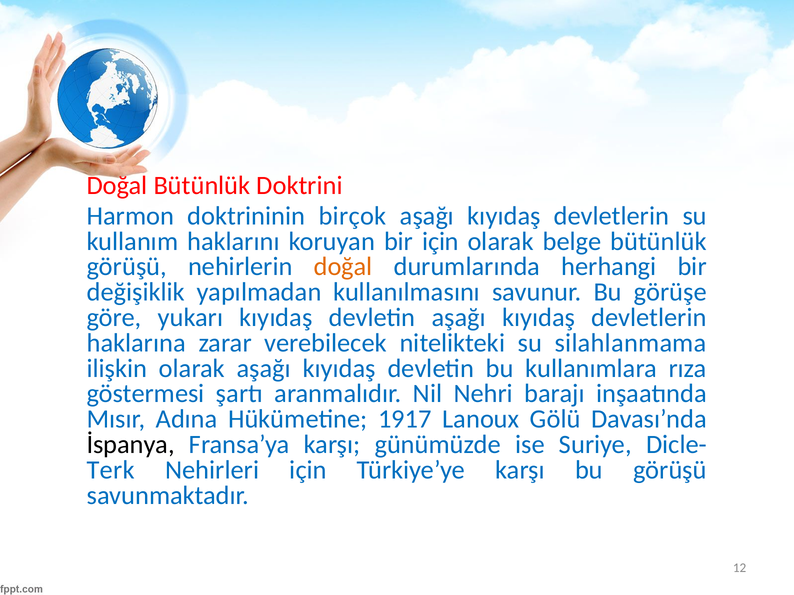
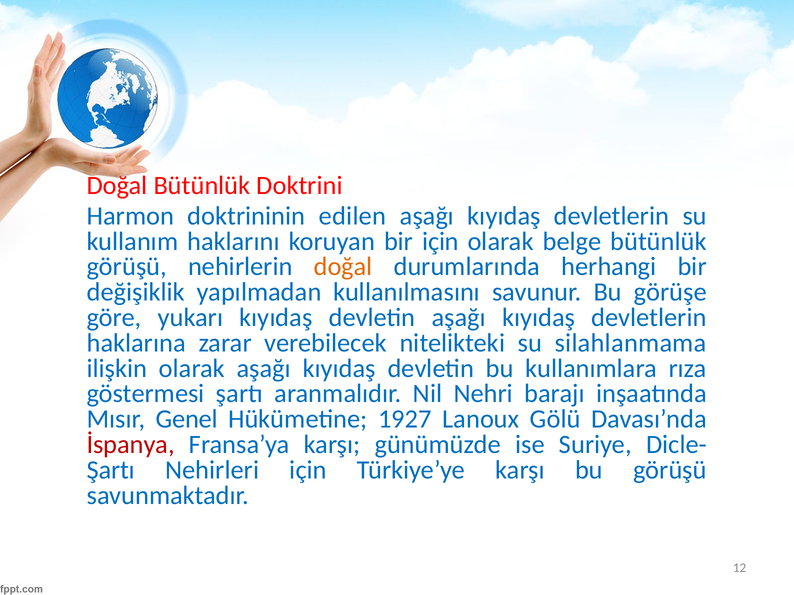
birçok: birçok -> edilen (352, 216)
Adına: Adına -> Genel (187, 419)
1917: 1917 -> 1927 (405, 419)
İspanya colour: black -> red (131, 445)
Terk: Terk -> Şartı (111, 470)
